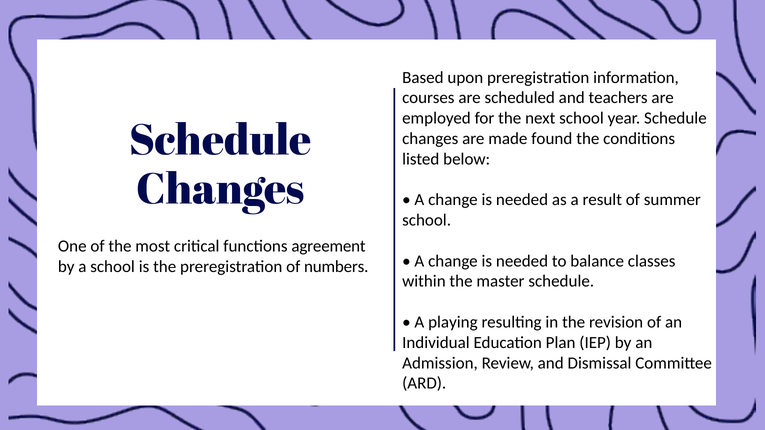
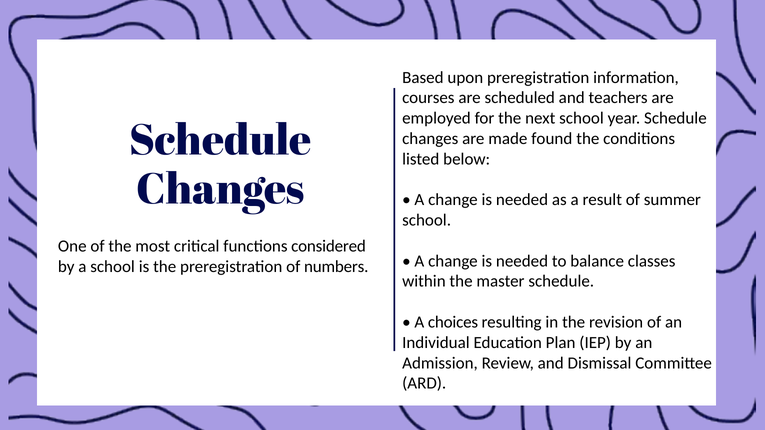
agreement: agreement -> considered (329, 246)
playing: playing -> choices (453, 322)
